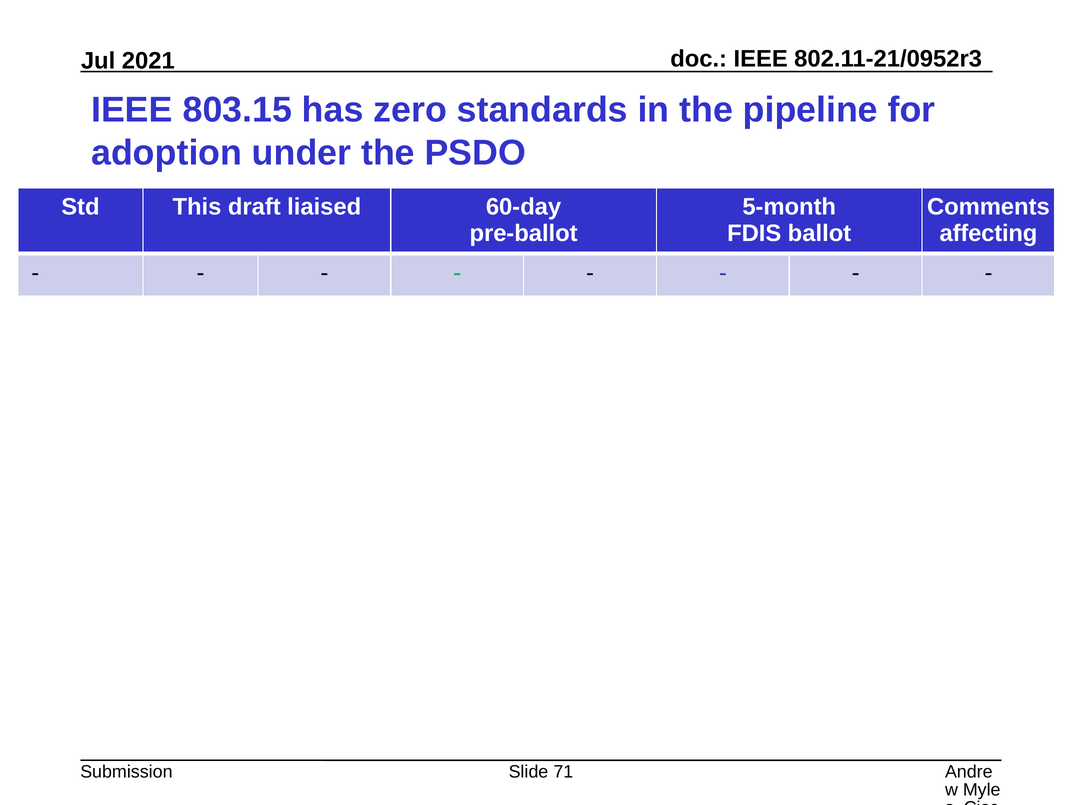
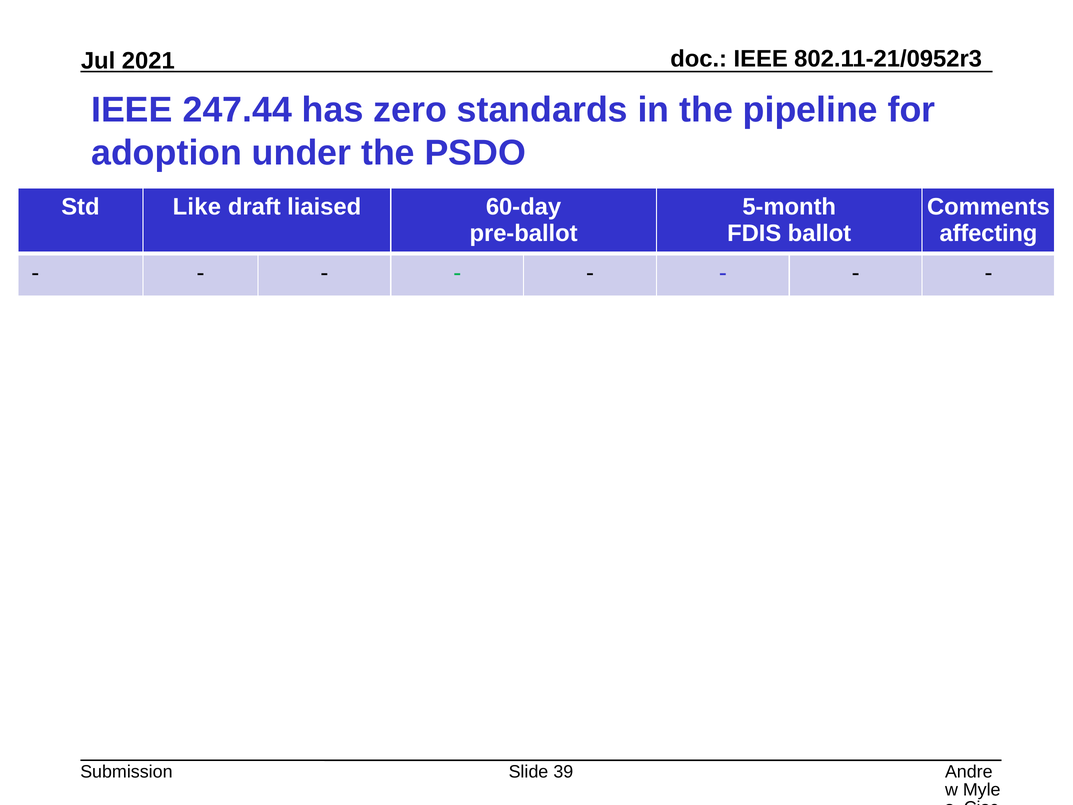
803.15: 803.15 -> 247.44 (237, 110)
This: This -> Like (197, 207)
71: 71 -> 39 (563, 772)
